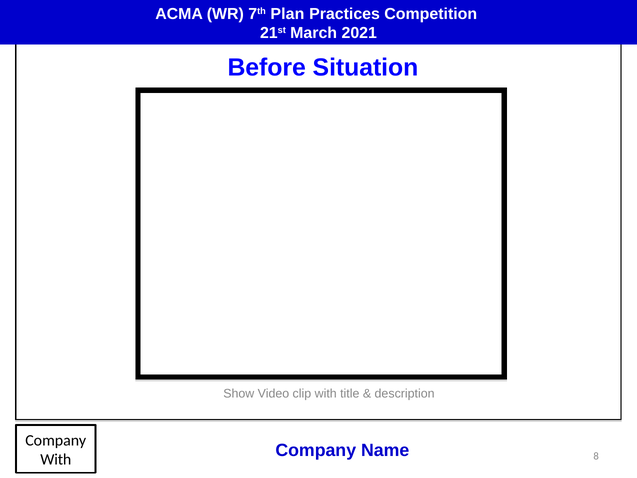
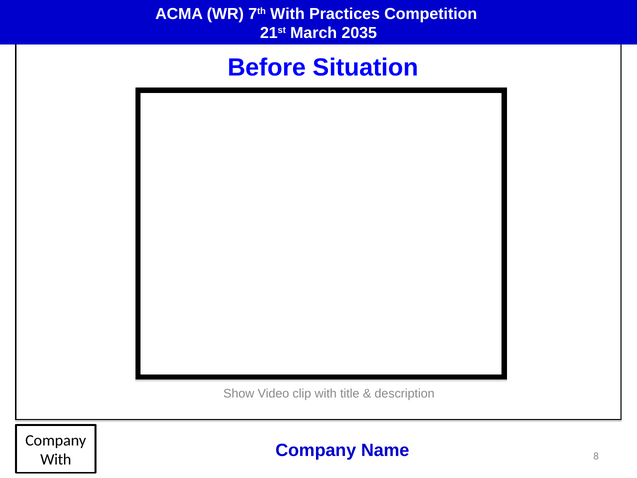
7th Plan: Plan -> With (287, 14)
2021: 2021 -> 2035 (359, 33)
